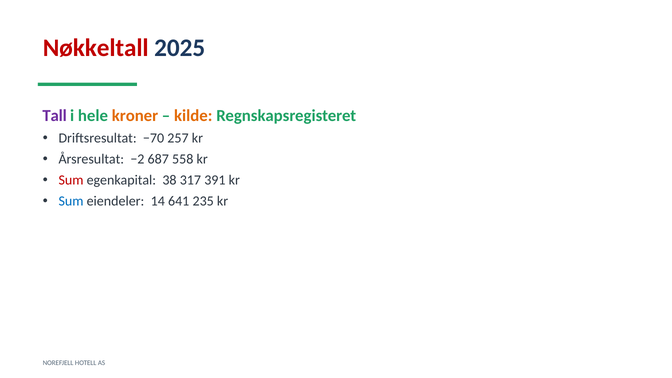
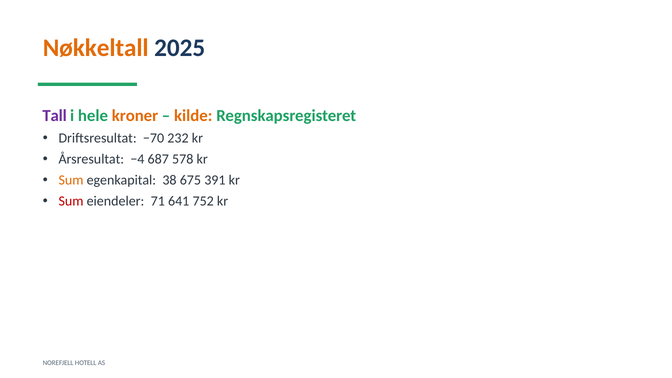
Nøkkeltall colour: red -> orange (96, 48)
257: 257 -> 232 (178, 138)
−2: −2 -> −4 (137, 159)
558: 558 -> 578 (183, 159)
Sum colour: red -> orange (71, 180)
317: 317 -> 675 (190, 180)
Sum colour: blue -> red (71, 201)
14: 14 -> 71 (158, 201)
235: 235 -> 752 (203, 201)
